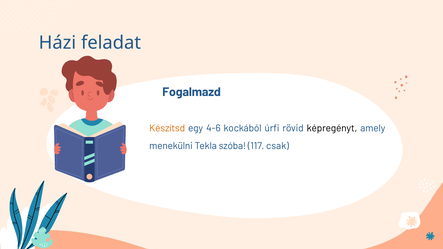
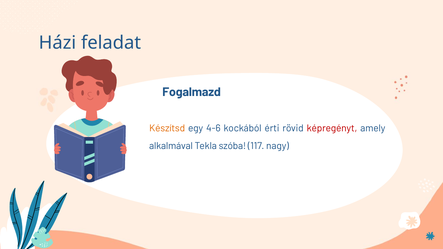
úrfi: úrfi -> érti (272, 128)
képregényt colour: black -> red (332, 128)
menekülni: menekülni -> alkalmával (171, 146)
csak: csak -> nagy (278, 146)
